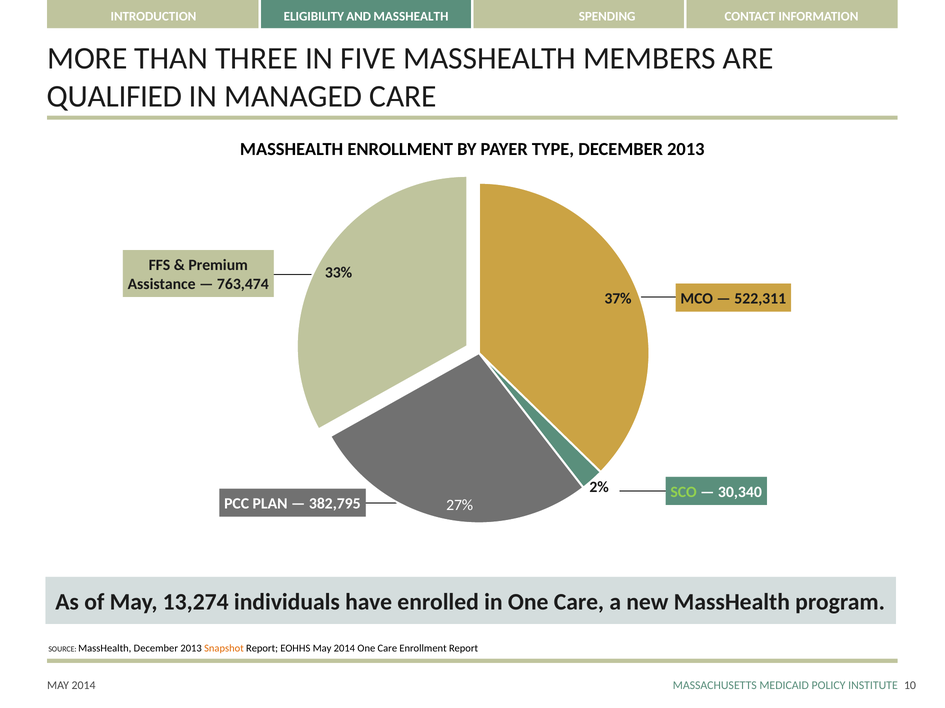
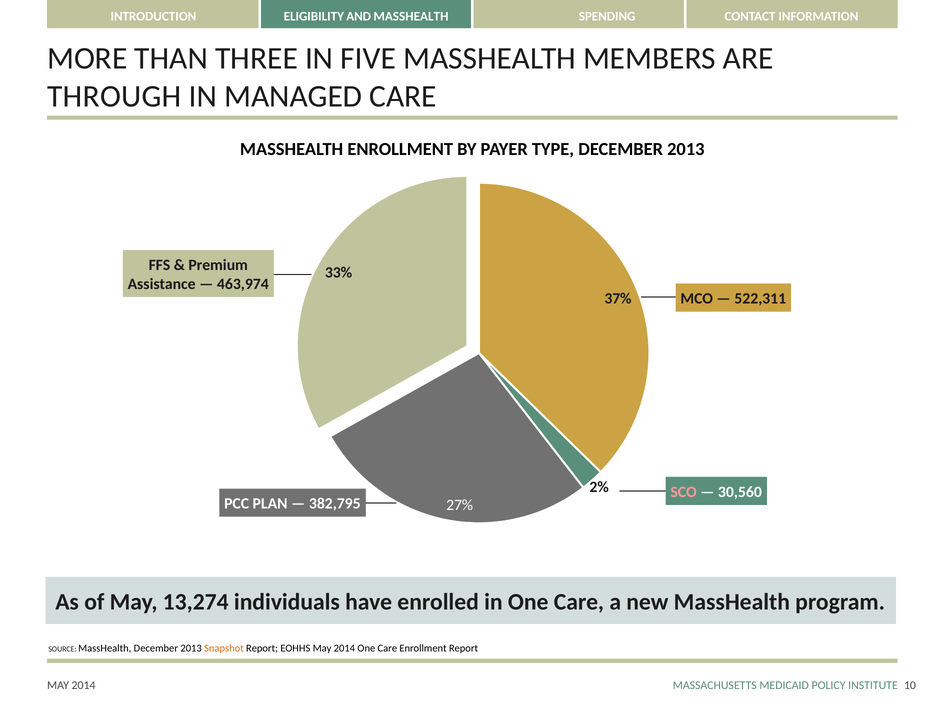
QUALIFIED: QUALIFIED -> THROUGH (114, 96)
763,474: 763,474 -> 463,974 (243, 284)
SCO colour: light green -> pink (684, 493)
30,340: 30,340 -> 30,560 (740, 493)
